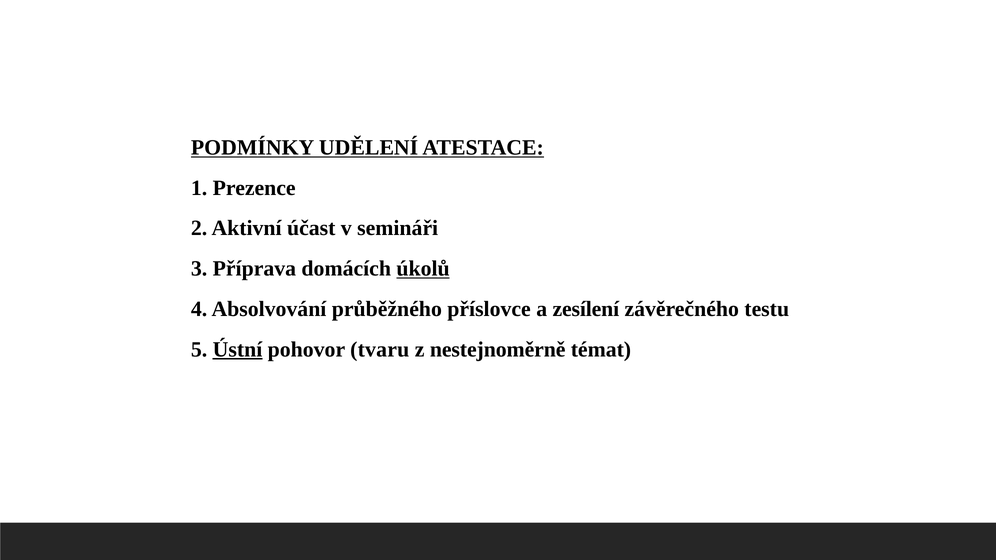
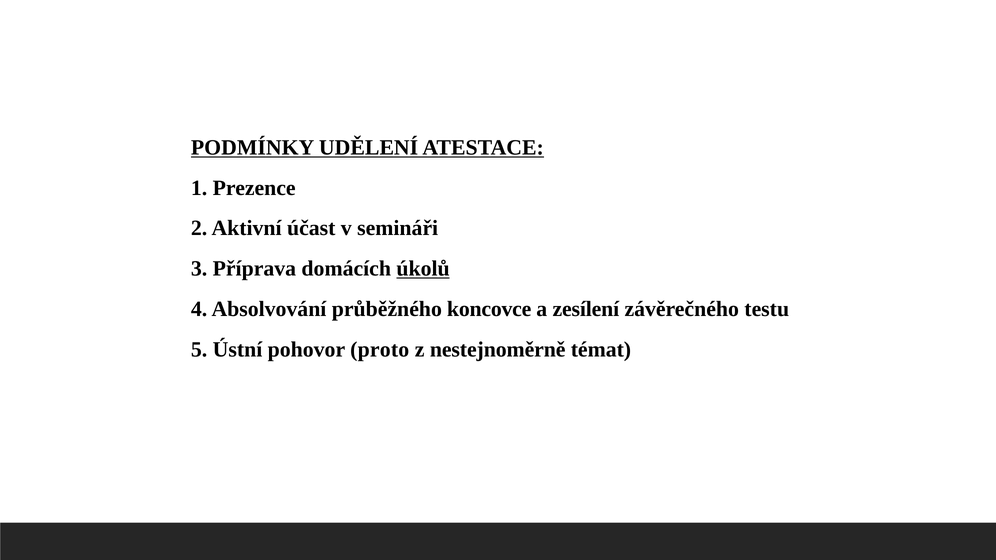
příslovce: příslovce -> koncovce (489, 309)
Ústní underline: present -> none (238, 350)
tvaru: tvaru -> proto (380, 350)
